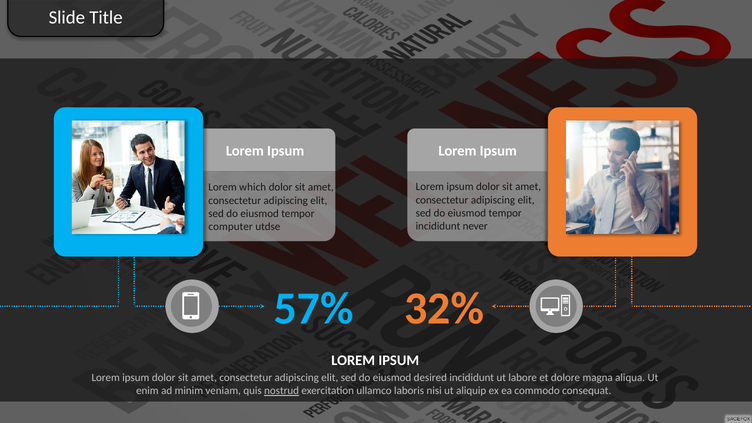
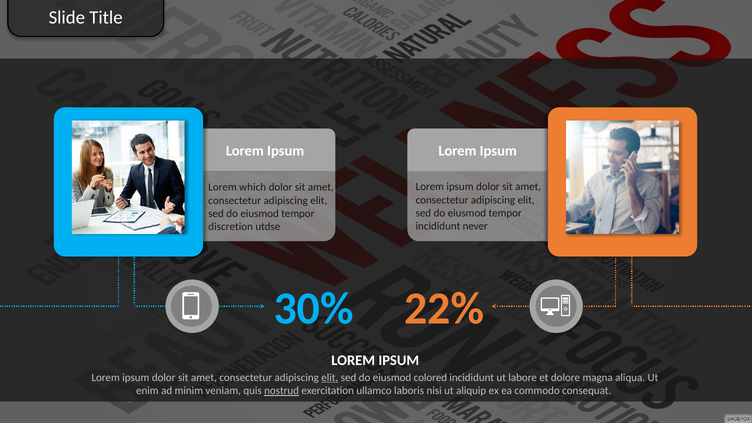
computer: computer -> discretion (231, 227)
57%: 57% -> 30% (314, 308)
32%: 32% -> 22% (444, 309)
elit underline: none -> present (330, 378)
desired: desired -> colored (430, 378)
